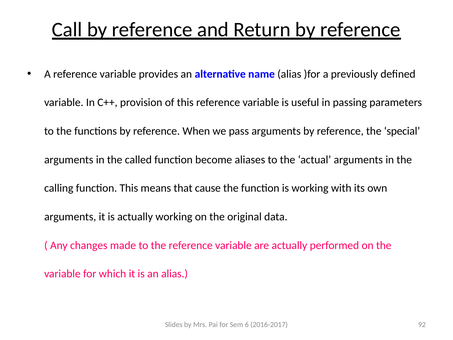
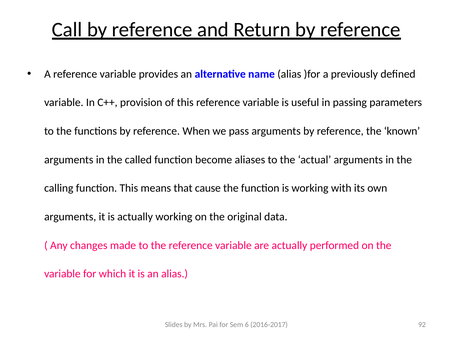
special: special -> known (402, 131)
